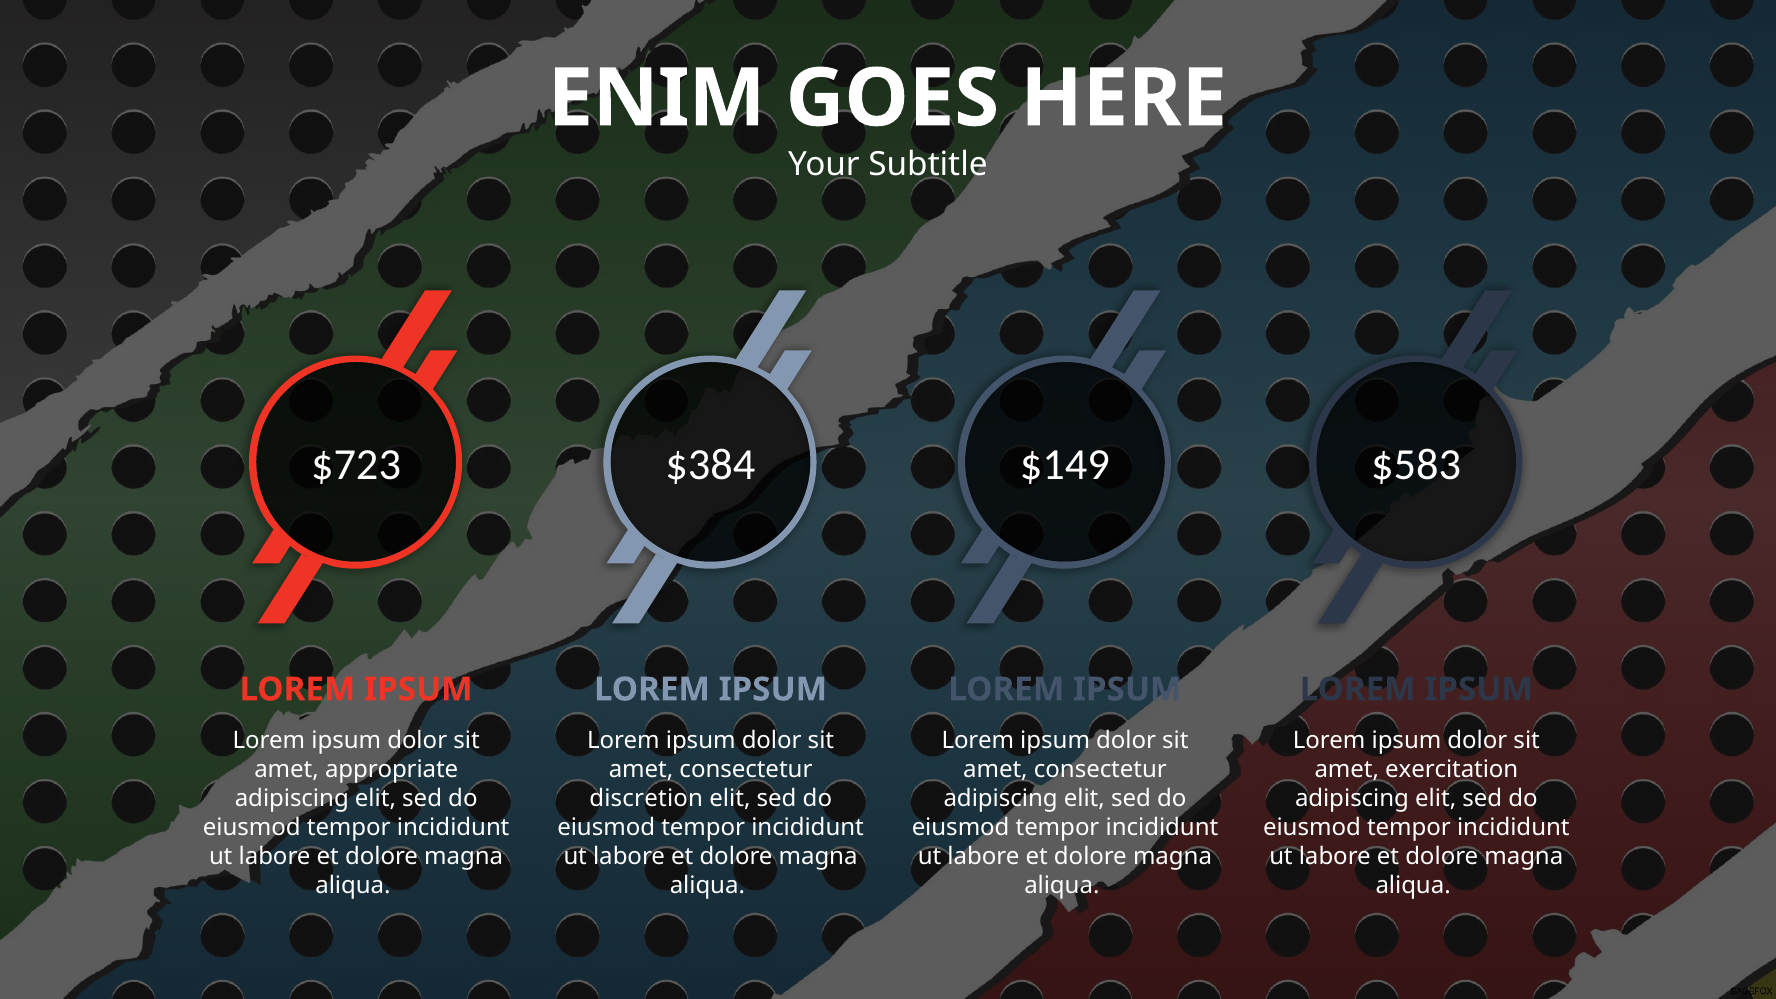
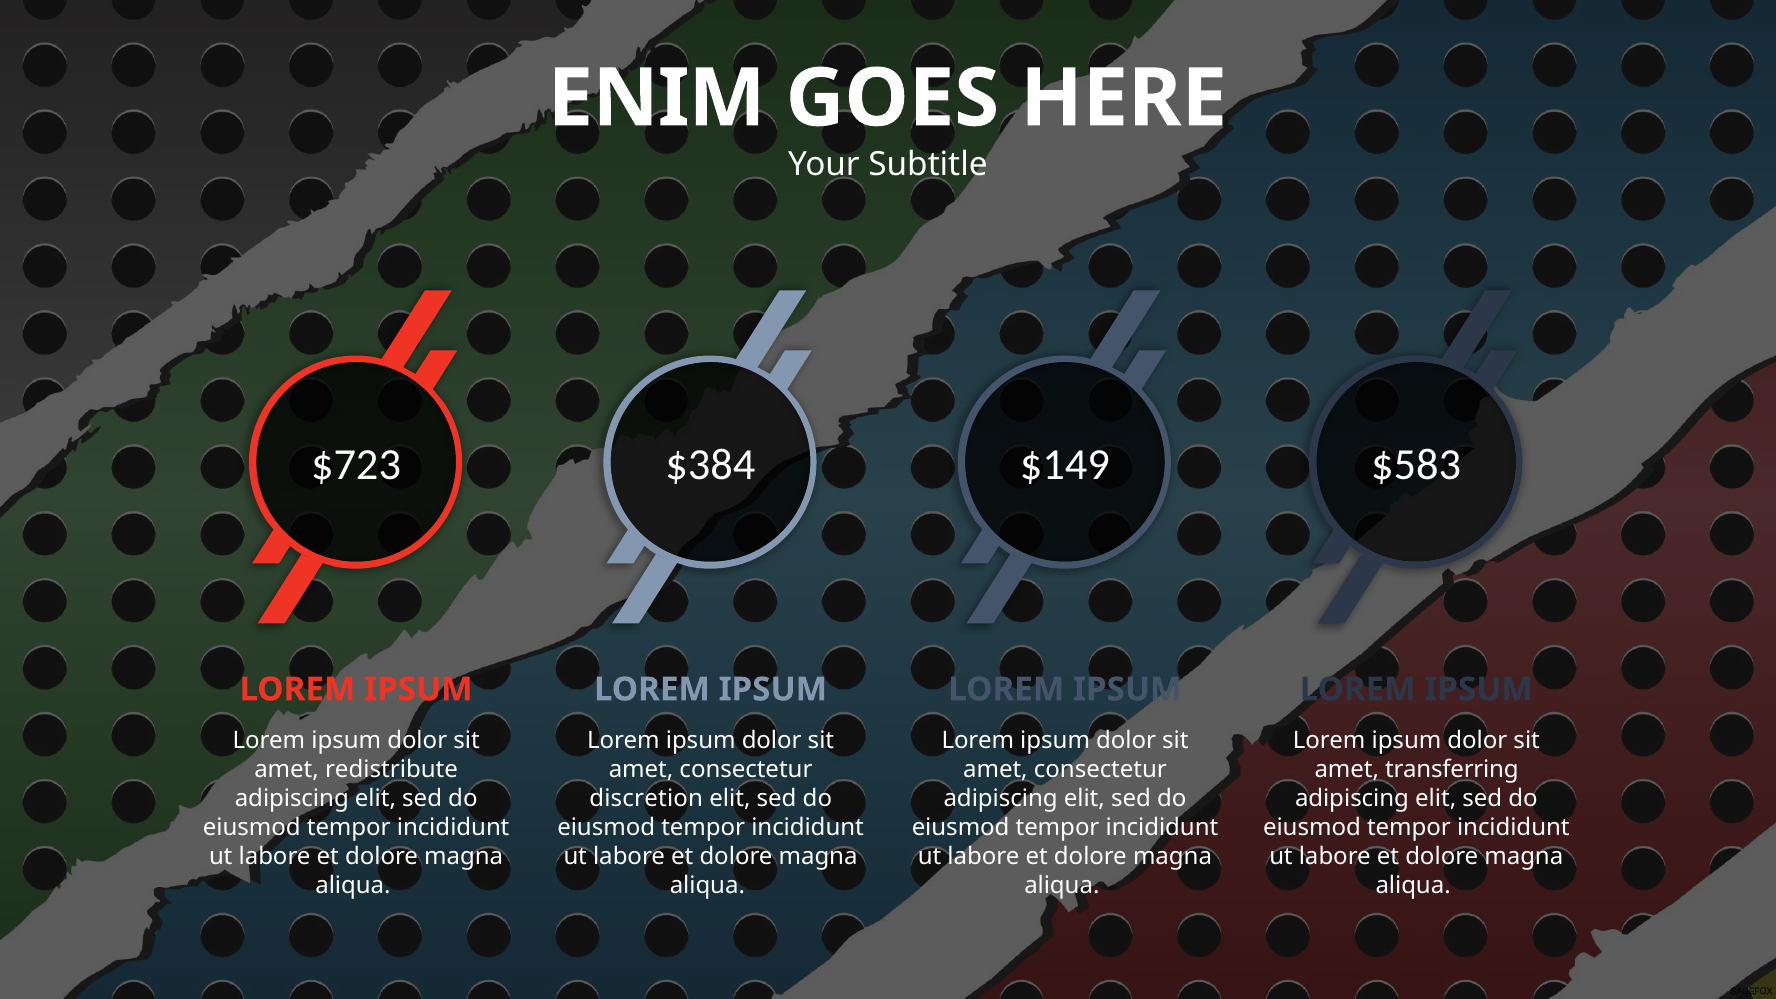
appropriate: appropriate -> redistribute (392, 770)
exercitation: exercitation -> transferring (1452, 770)
